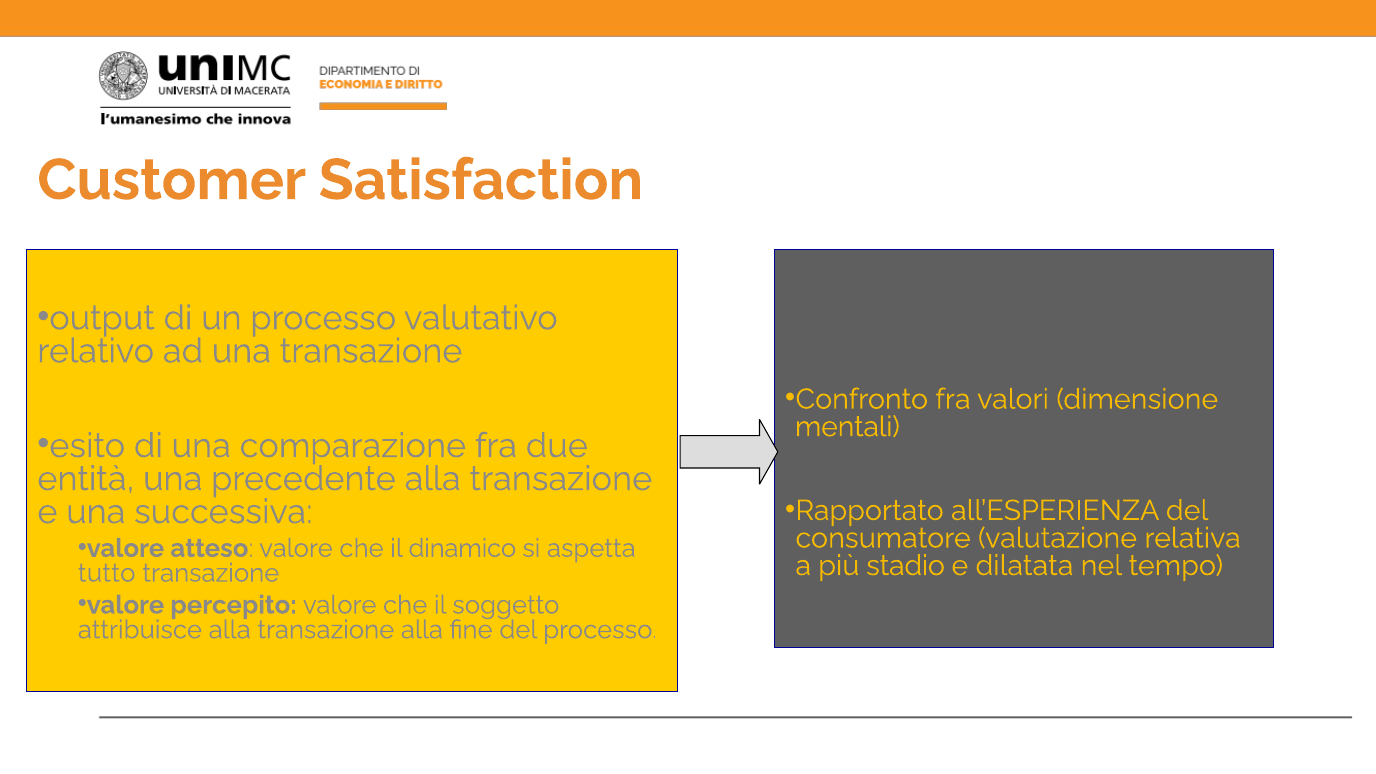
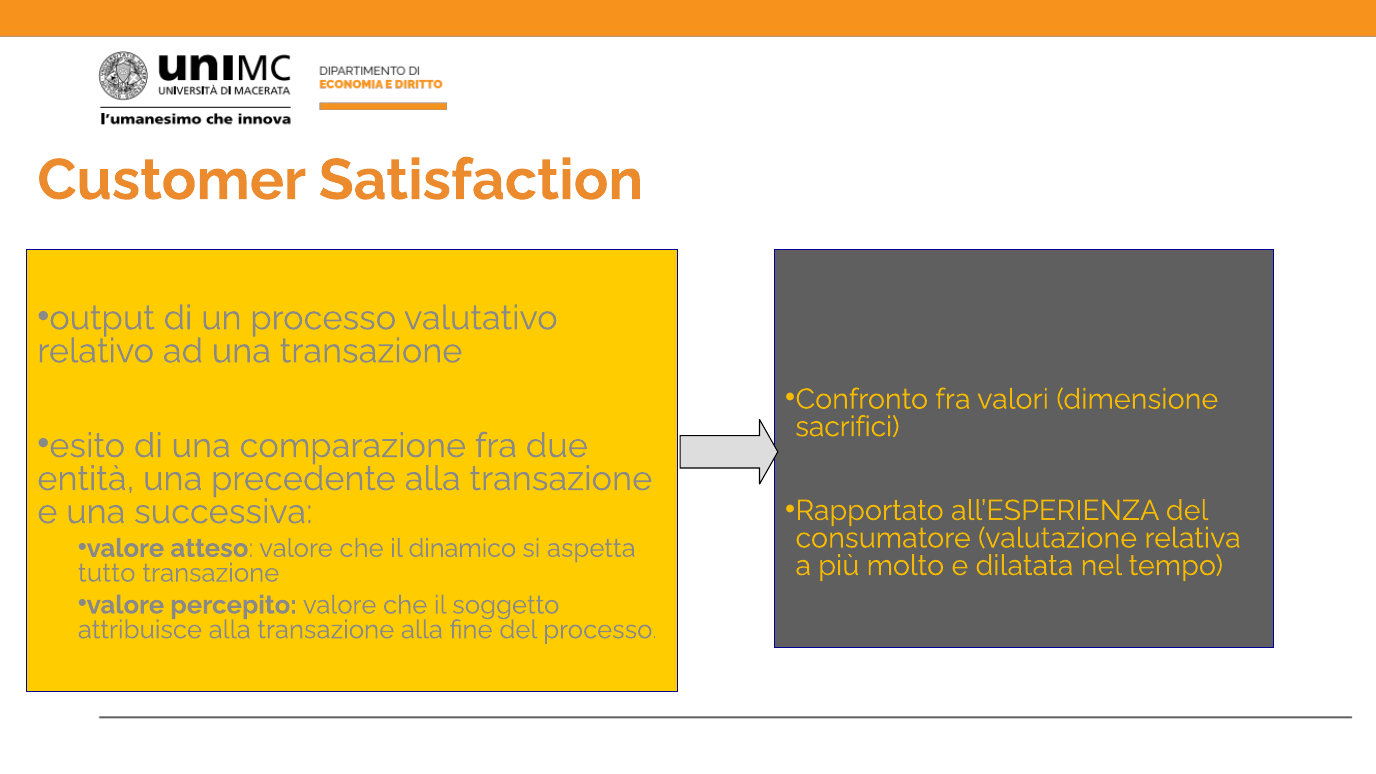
mentali: mentali -> sacrifici (847, 427)
stadio: stadio -> molto (905, 566)
